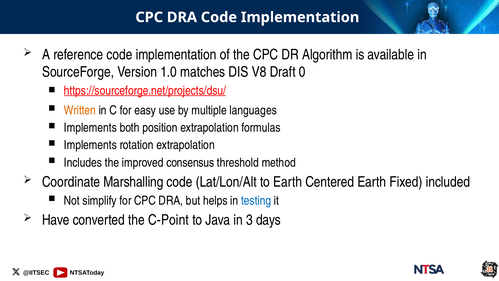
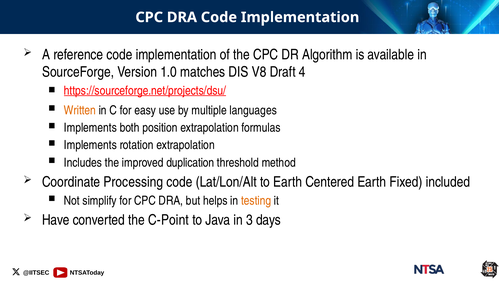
0: 0 -> 4 (302, 72)
consensus: consensus -> duplication (190, 162)
Marshalling: Marshalling -> Processing (133, 182)
testing colour: blue -> orange (256, 200)
